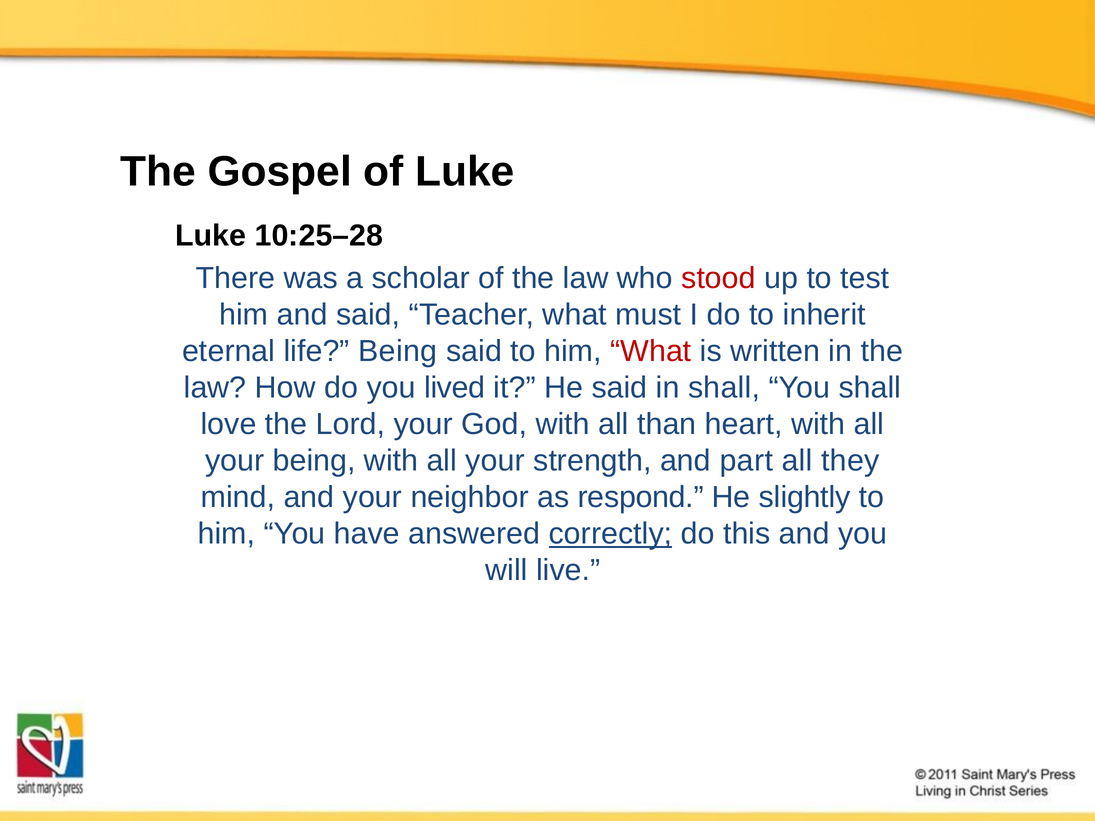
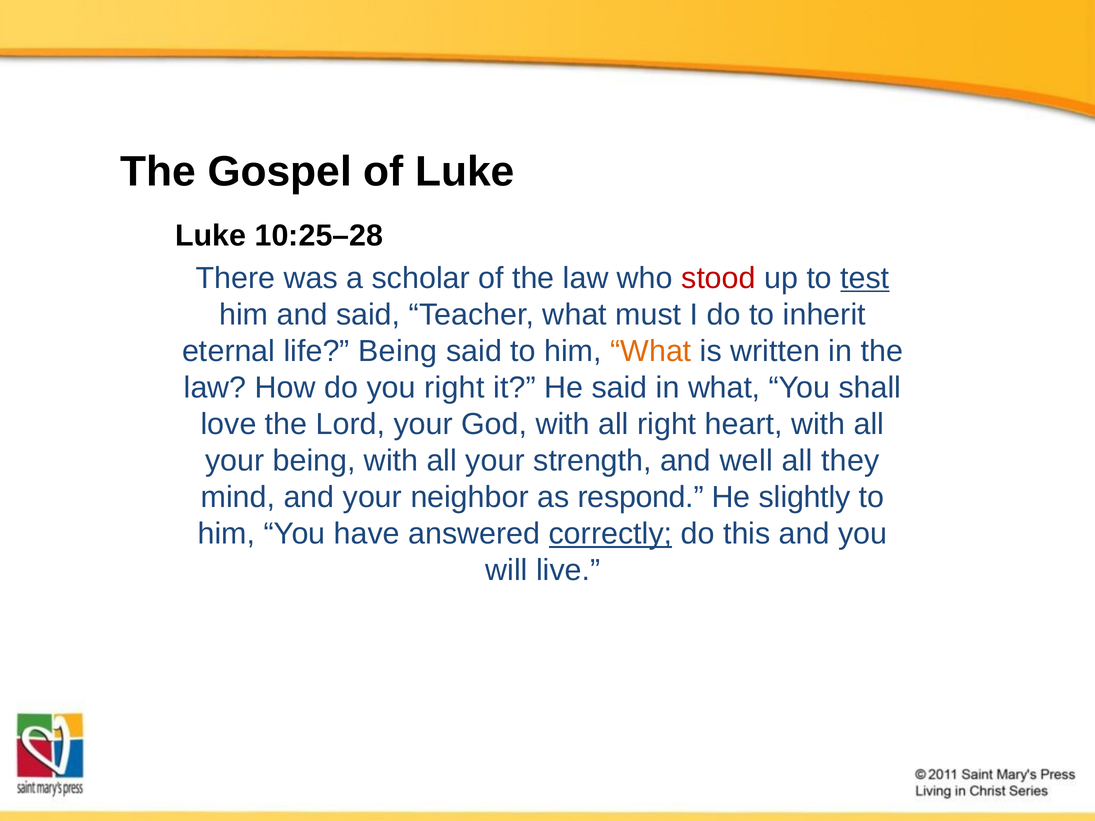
test underline: none -> present (865, 278)
What colour: red -> orange (651, 351)
you lived: lived -> right (454, 388)
in shall: shall -> what (724, 388)
all than: than -> right (667, 424)
part: part -> well (746, 461)
